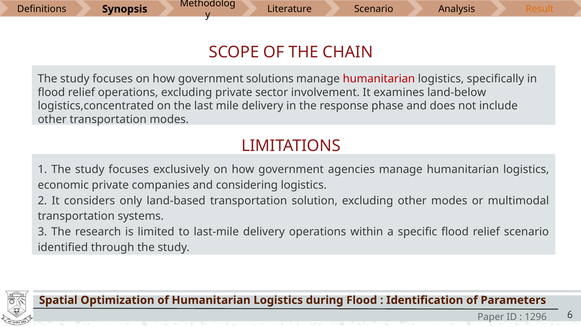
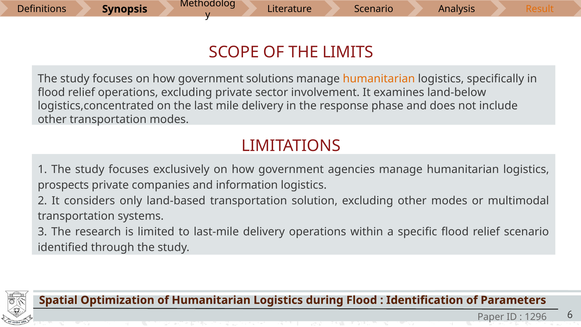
CHAIN: CHAIN -> LIMITS (348, 52)
humanitarian colour: red -> orange (379, 79)
economic: economic -> prospects (63, 185)
considering: considering -> information (247, 185)
